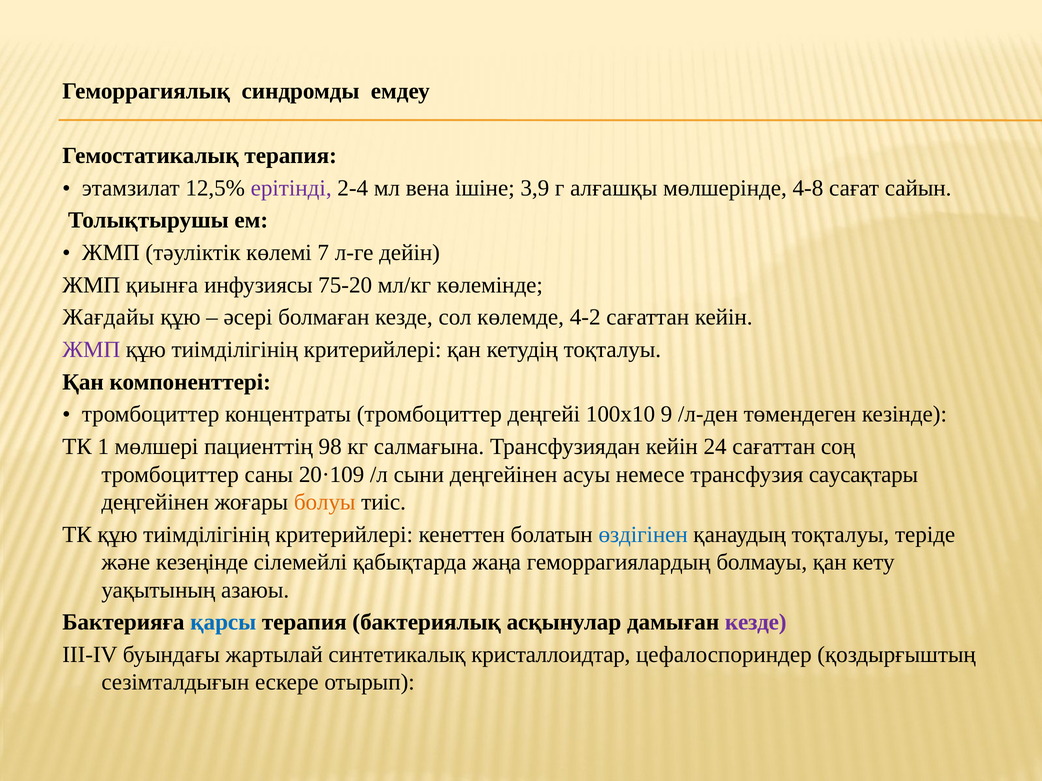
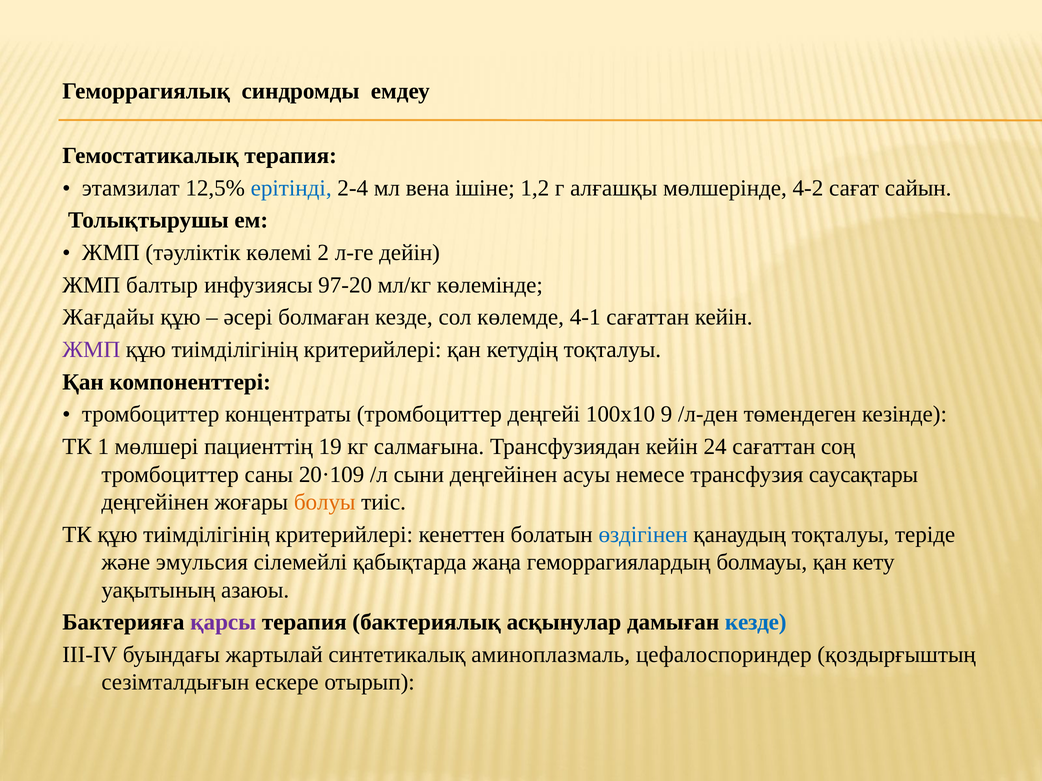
ерітінді colour: purple -> blue (291, 188)
3,9: 3,9 -> 1,2 (535, 188)
4-8: 4-8 -> 4-2 (808, 188)
7: 7 -> 2 (323, 253)
қиынға: қиынға -> балтыр (162, 285)
75-20: 75-20 -> 97-20 (345, 285)
4-2: 4-2 -> 4-1 (585, 318)
98: 98 -> 19 (330, 447)
кезеңiнде: кезеңiнде -> эмульсия (202, 563)
қарсы colour: blue -> purple (223, 623)
кезде colour: purple -> blue (756, 623)
кристаллоидтар: кристаллоидтар -> аминоплазмаль (551, 655)
